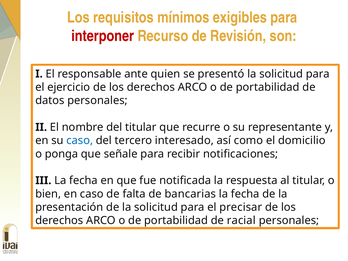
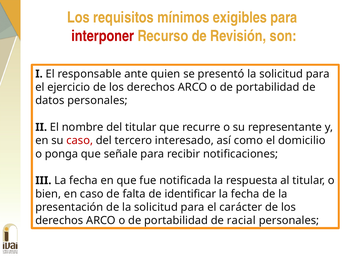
caso colour: blue -> red (80, 141)
bancarias: bancarias -> identificar (190, 194)
precisar: precisar -> carácter (241, 207)
